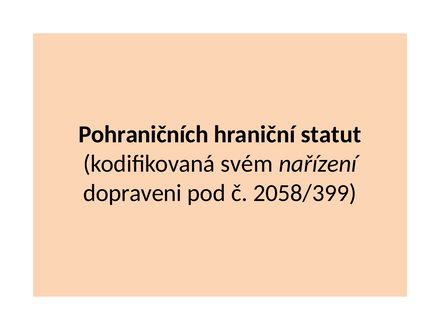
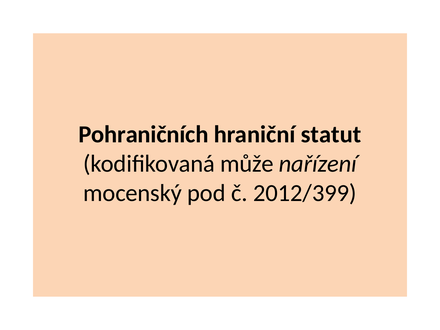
svém: svém -> může (247, 164)
dopraveni: dopraveni -> mocenský (132, 193)
2058/399: 2058/399 -> 2012/399 (305, 193)
